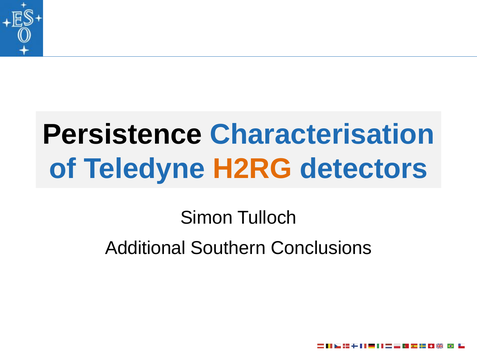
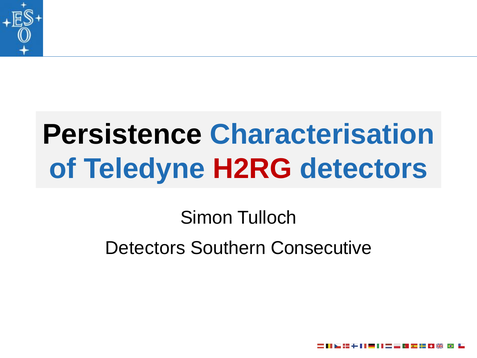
H2RG colour: orange -> red (252, 169)
Additional: Additional -> Detectors (145, 248)
Conclusions: Conclusions -> Consecutive (321, 248)
